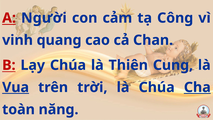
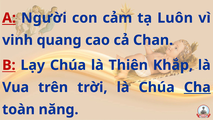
Công: Công -> Luôn (175, 18)
Cung: Cung -> Khắp (173, 65)
Vua underline: present -> none (16, 87)
